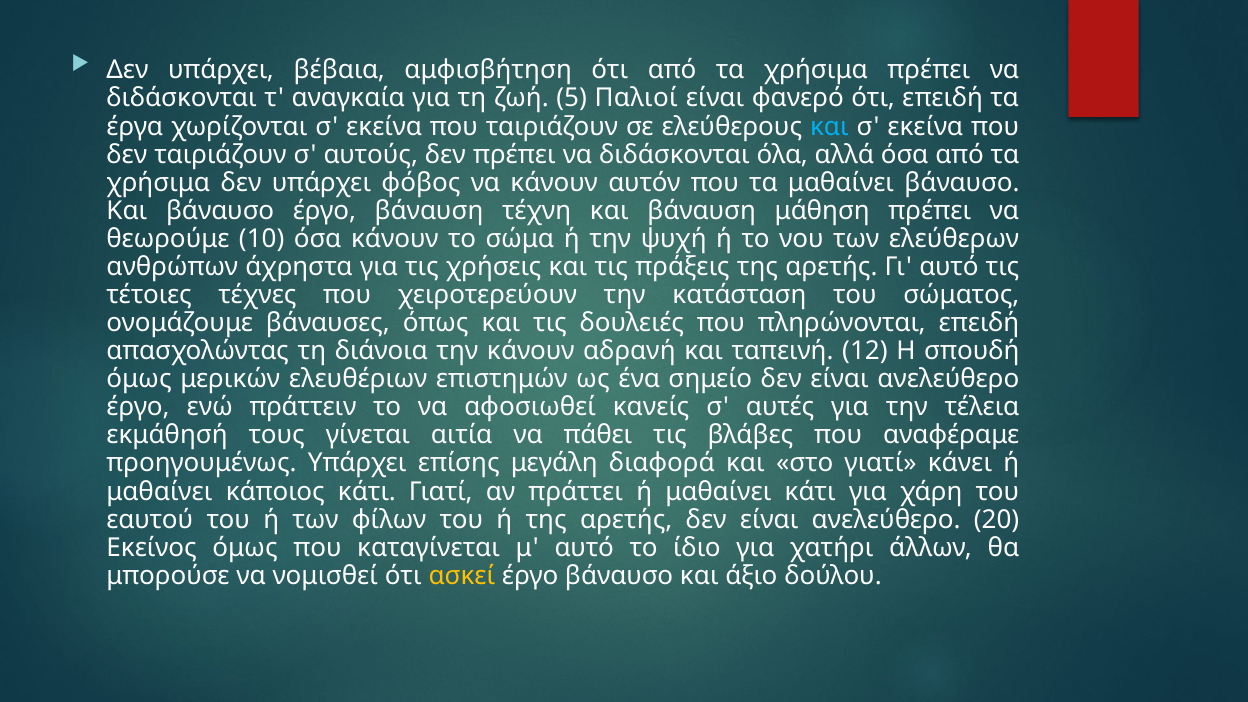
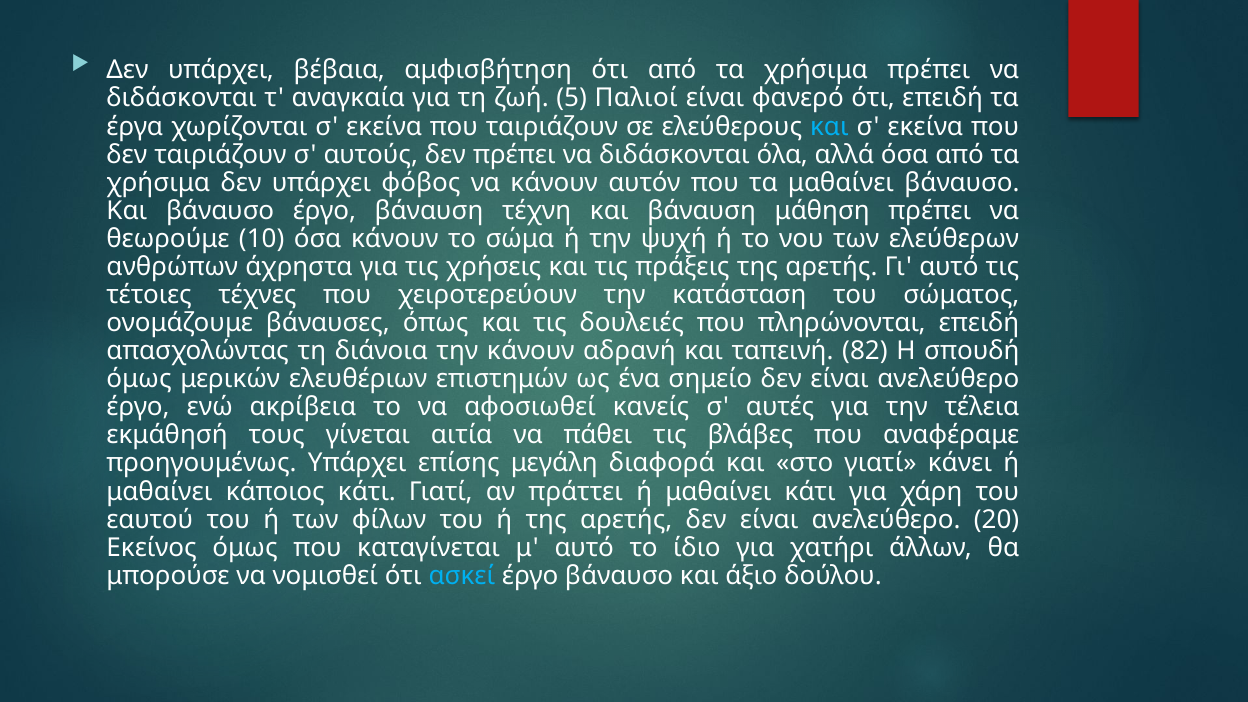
12: 12 -> 82 (865, 351)
πράττειν: πράττειν -> ακρίβεια (303, 407)
ασκεί colour: yellow -> light blue (462, 576)
